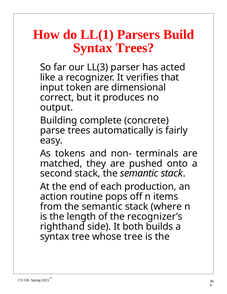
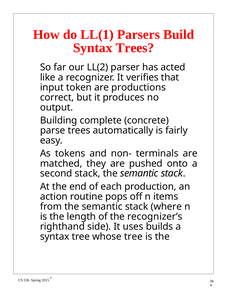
LL(3: LL(3 -> LL(2 (98, 67)
dimensional: dimensional -> productions (139, 87)
both: both -> uses (133, 226)
